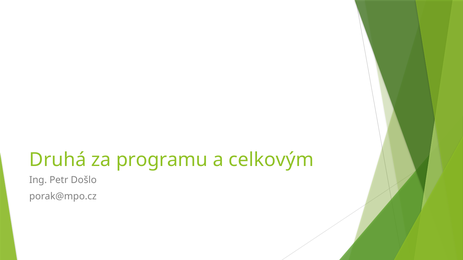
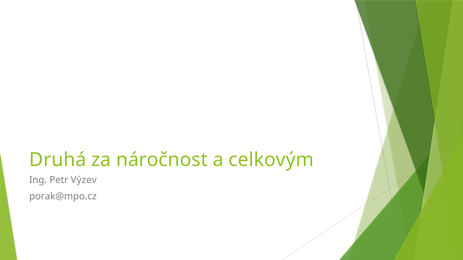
programu: programu -> náročnost (162, 160)
Došlo: Došlo -> Výzev (84, 180)
